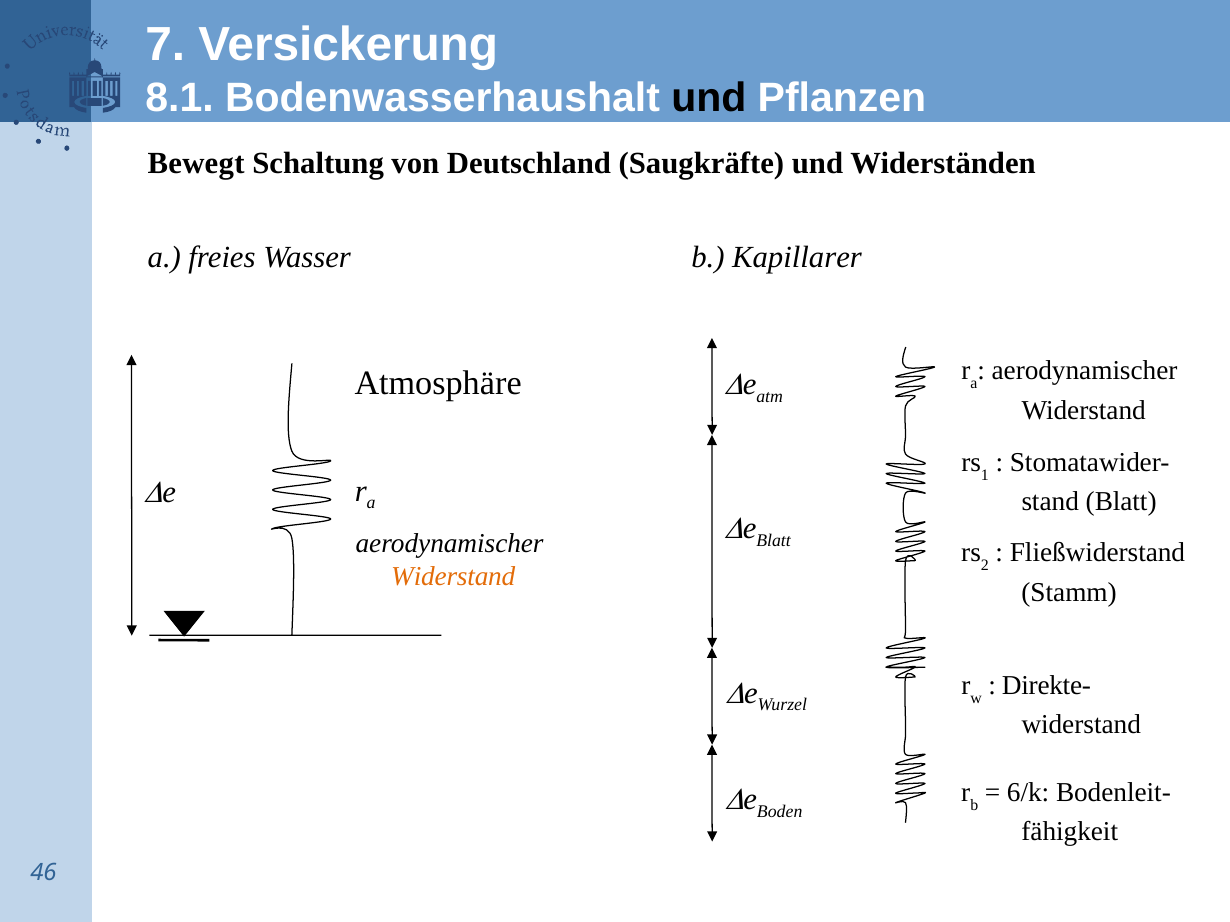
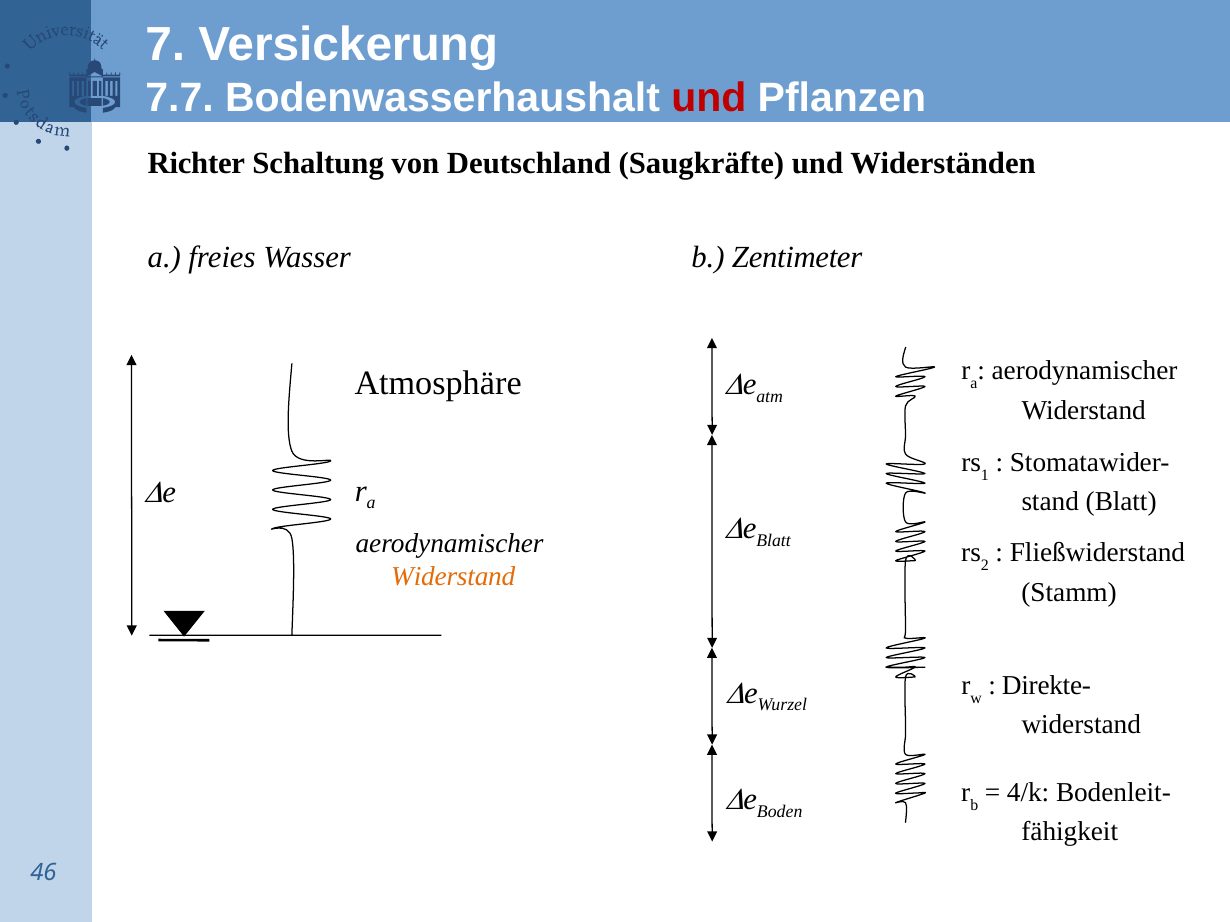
8.1: 8.1 -> 7.7 (180, 98)
und colour: black -> red (709, 98)
Bewegt: Bewegt -> Richter (196, 164)
Kapillarer: Kapillarer -> Zentimeter (797, 257)
6/k: 6/k -> 4/k (1028, 792)
